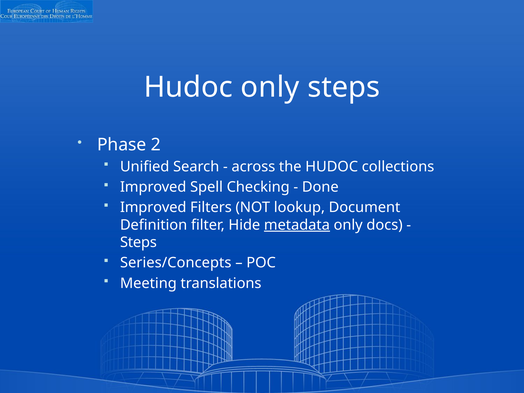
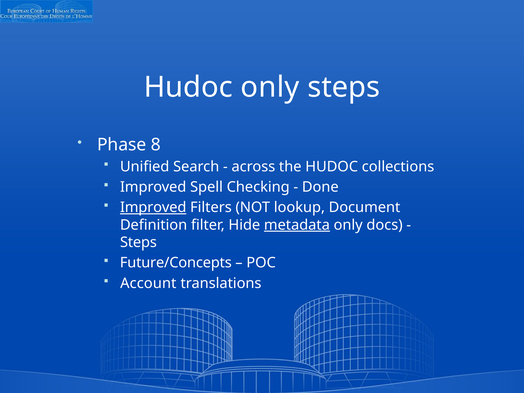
2: 2 -> 8 (156, 145)
Improved underline: none -> present (153, 207)
Series/Concepts: Series/Concepts -> Future/Concepts (176, 263)
Meeting: Meeting -> Account (148, 283)
